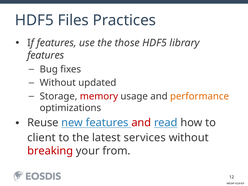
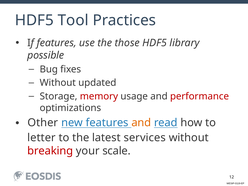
Files: Files -> Tool (73, 20)
features: features -> possible (46, 55)
performance colour: orange -> red (200, 96)
Reuse: Reuse -> Other (43, 123)
and colour: red -> orange (141, 123)
client: client -> letter (42, 138)
from: from -> scale (117, 151)
